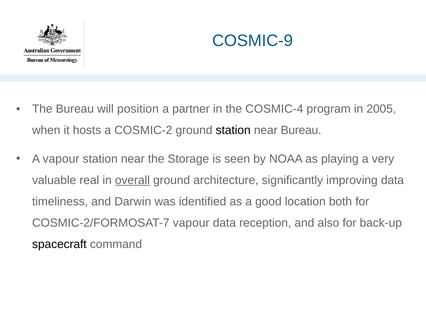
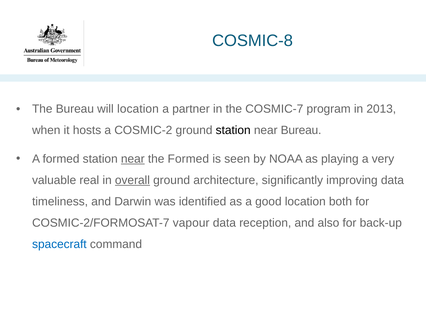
COSMIC-9: COSMIC-9 -> COSMIC-8 (253, 41)
will position: position -> location (138, 109)
COSMIC-4: COSMIC-4 -> COSMIC-7 (274, 109)
2005: 2005 -> 2013 (381, 109)
A vapour: vapour -> formed (61, 159)
near underline: none -> present (133, 159)
the Storage: Storage -> Formed (188, 159)
spacecraft colour: black -> blue (59, 244)
